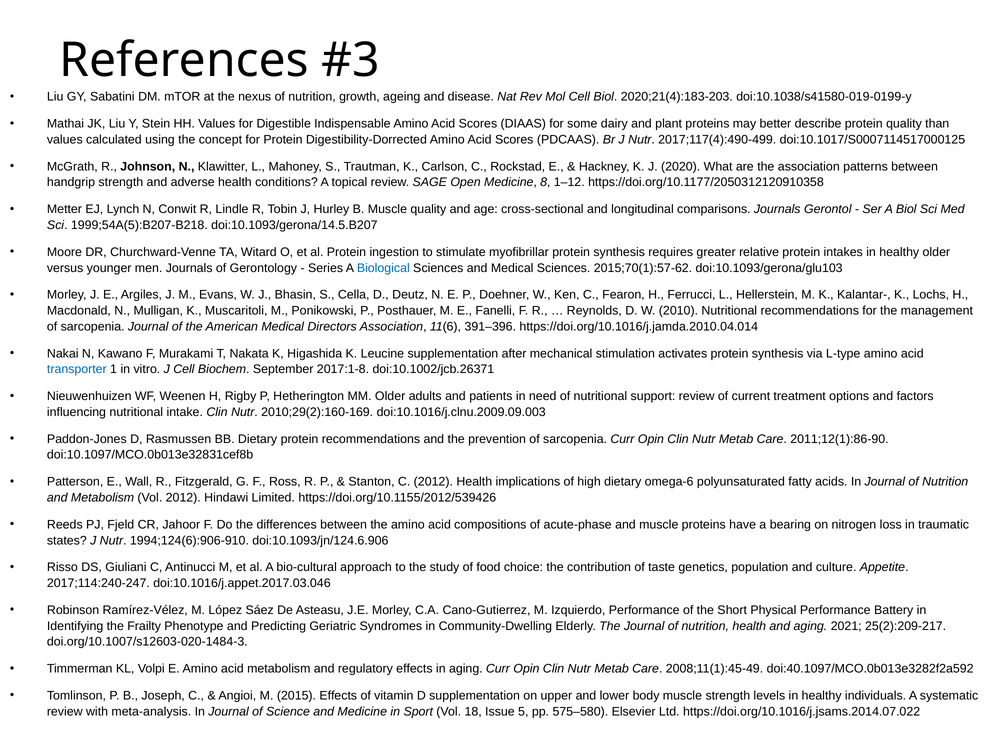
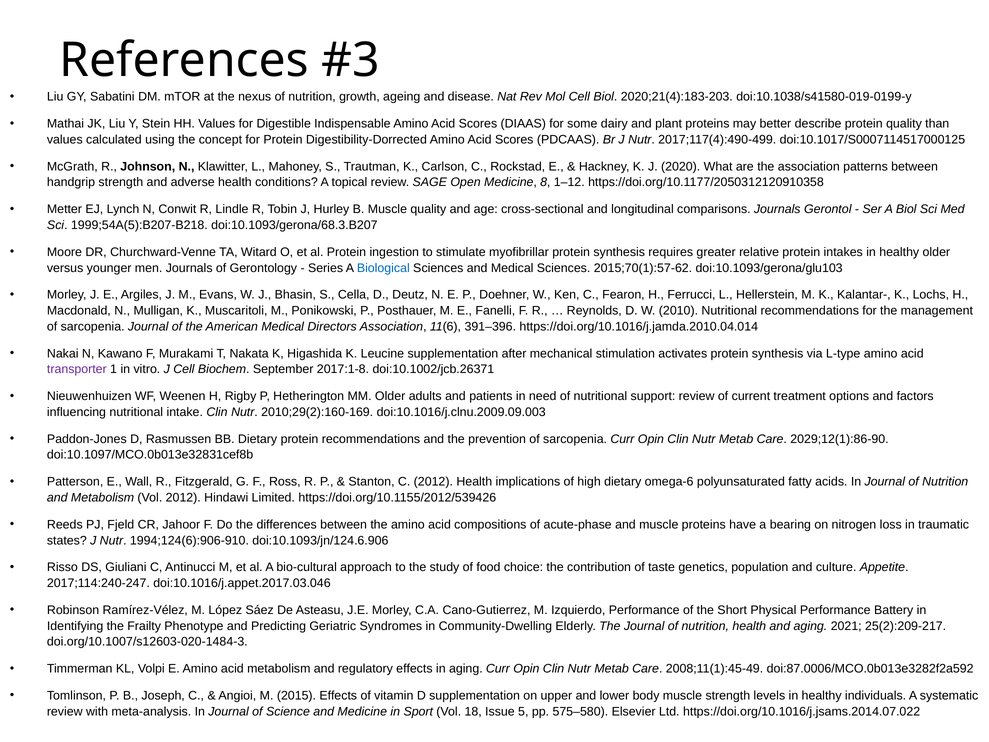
doi:10.1093/gerona/14.5.B207: doi:10.1093/gerona/14.5.B207 -> doi:10.1093/gerona/68.3.B207 (294, 225)
transporter colour: blue -> purple (77, 369)
2011;12(1):86-90: 2011;12(1):86-90 -> 2029;12(1):86-90 (839, 439)
doi:40.1097/MCO.0b013e3282f2a592: doi:40.1097/MCO.0b013e3282f2a592 -> doi:87.0006/MCO.0b013e3282f2a592 (870, 669)
